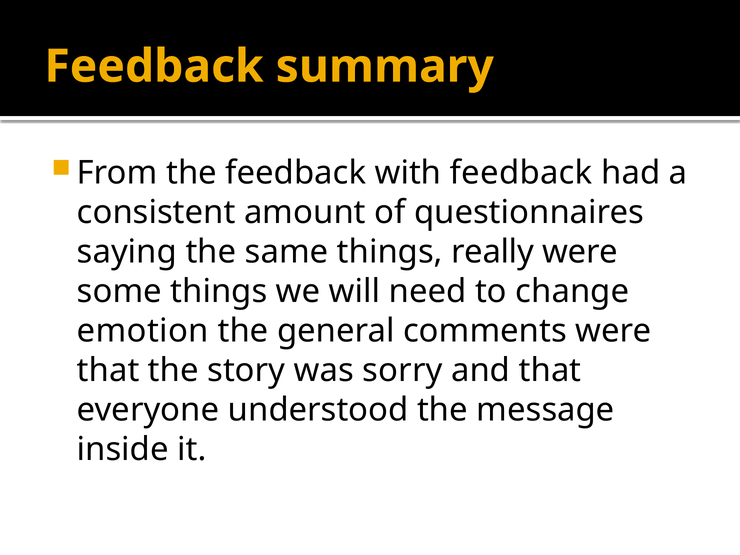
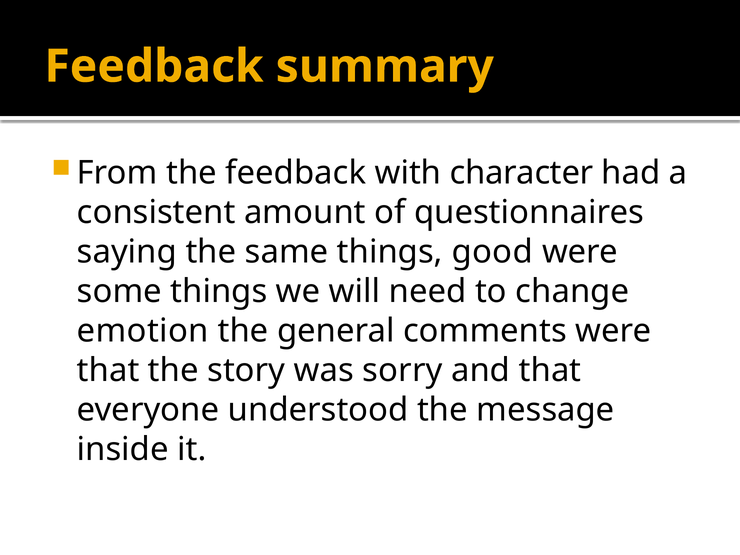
with feedback: feedback -> character (521, 173)
really: really -> good (492, 252)
